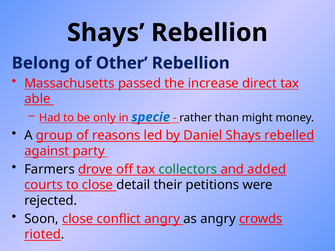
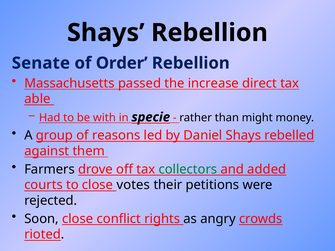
Belong: Belong -> Senate (41, 63)
Other: Other -> Order (122, 63)
only: only -> with (104, 118)
specie colour: blue -> black (151, 117)
party: party -> them (89, 151)
detail: detail -> votes (133, 185)
conflict angry: angry -> rights (162, 219)
